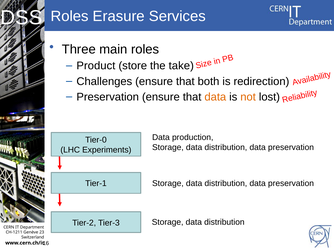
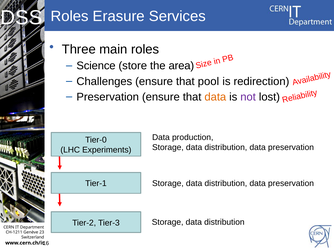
Product: Product -> Science (96, 66)
take: take -> area (181, 66)
both: both -> pool (208, 81)
not colour: orange -> purple (248, 97)
